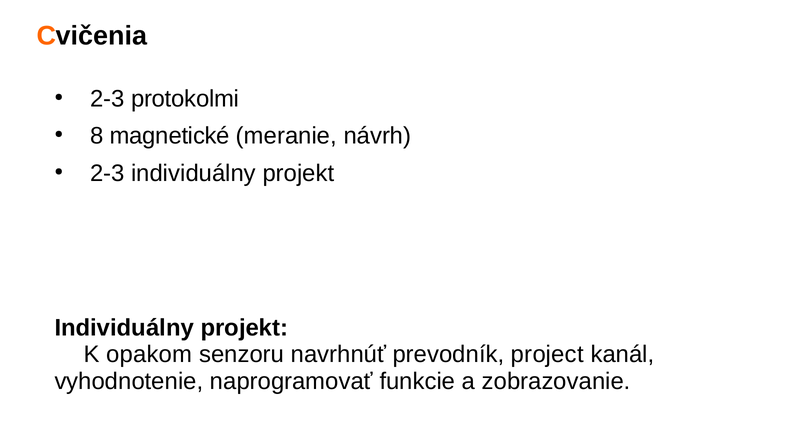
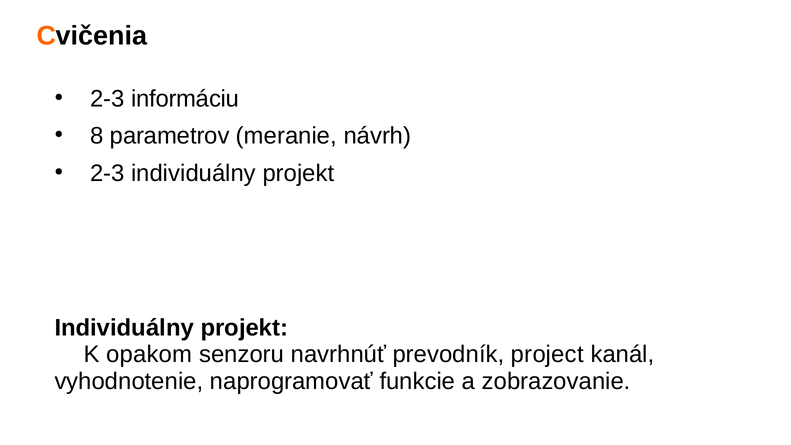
protokolmi: protokolmi -> informáciu (185, 99)
magnetické: magnetické -> parametrov (170, 136)
